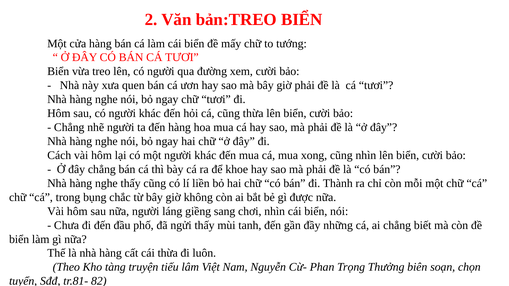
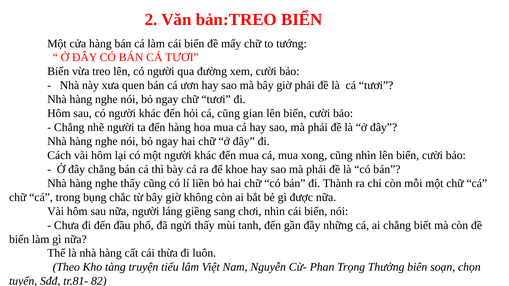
cũng thừa: thừa -> gian (253, 114)
